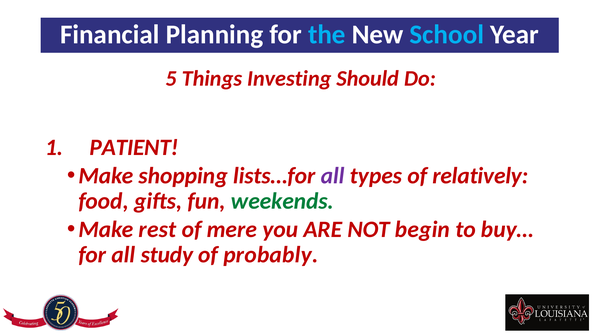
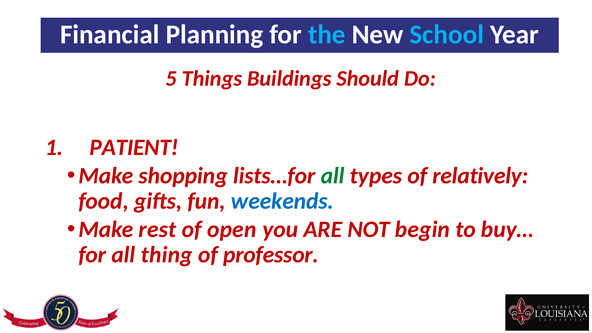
Investing: Investing -> Buildings (289, 78)
all colour: purple -> green (333, 176)
weekends colour: green -> blue (282, 201)
mere: mere -> open (232, 229)
study: study -> thing (167, 255)
probably: probably -> professor (271, 255)
